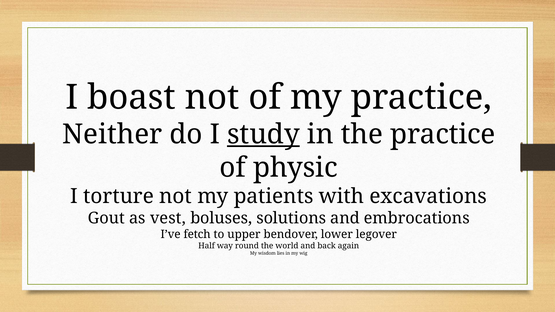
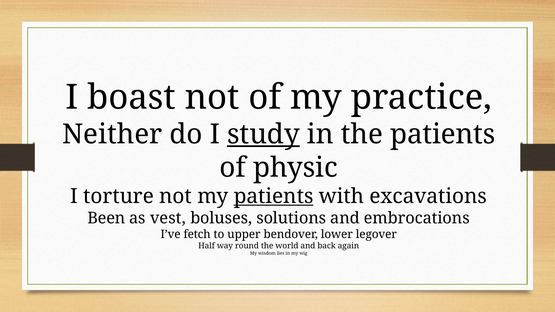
the practice: practice -> patients (443, 134)
patients underline: none -> present (274, 196)
Gout: Gout -> Been (106, 218)
